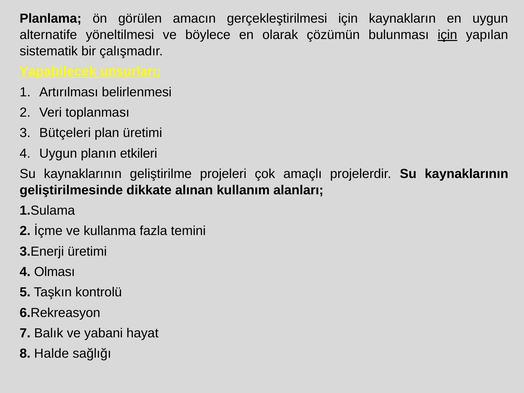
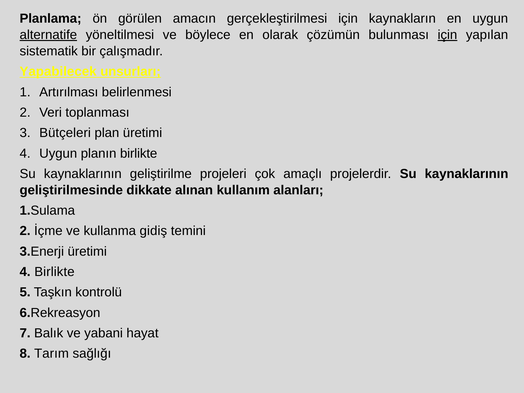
alternatife underline: none -> present (48, 35)
planın etkileri: etkileri -> birlikte (139, 153)
fazla: fazla -> gidiş (153, 231)
4 Olması: Olması -> Birlikte (54, 272)
Halde: Halde -> Tarım (52, 354)
